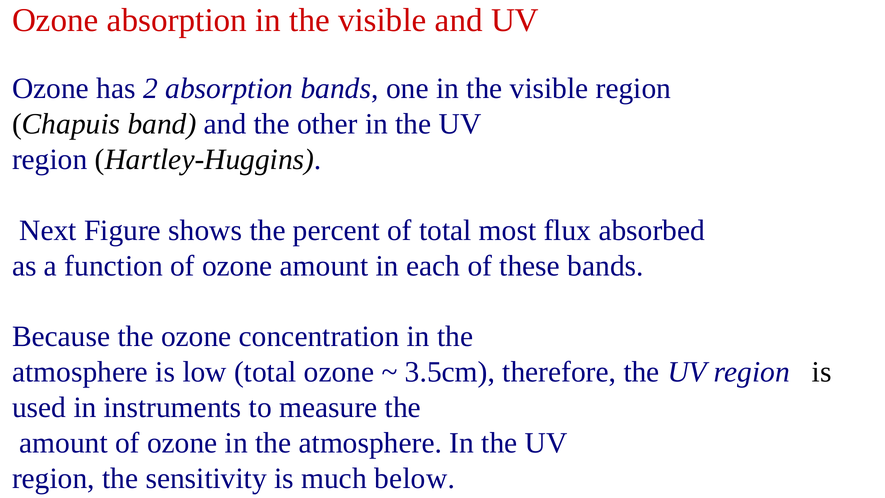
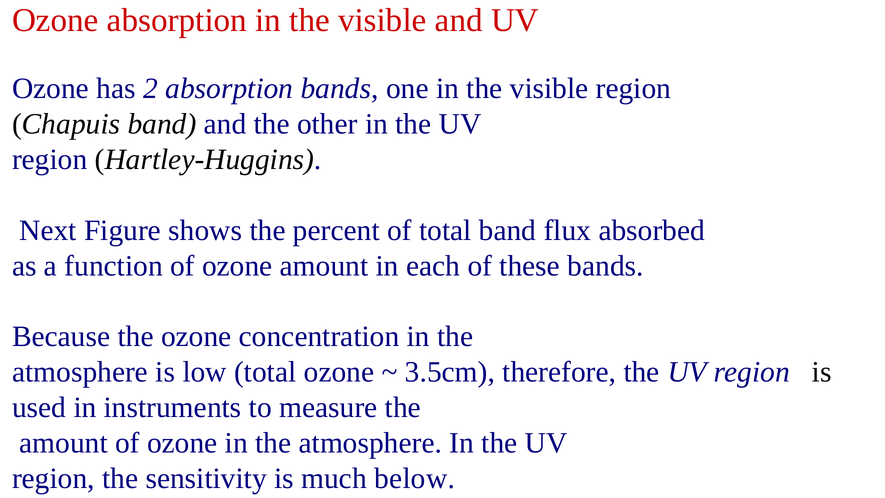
total most: most -> band (508, 230)
